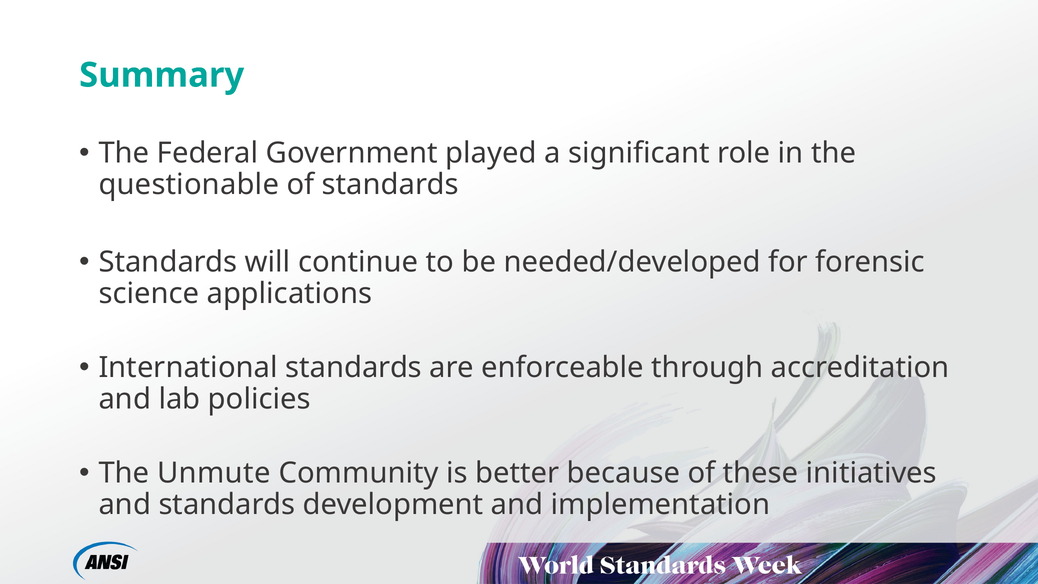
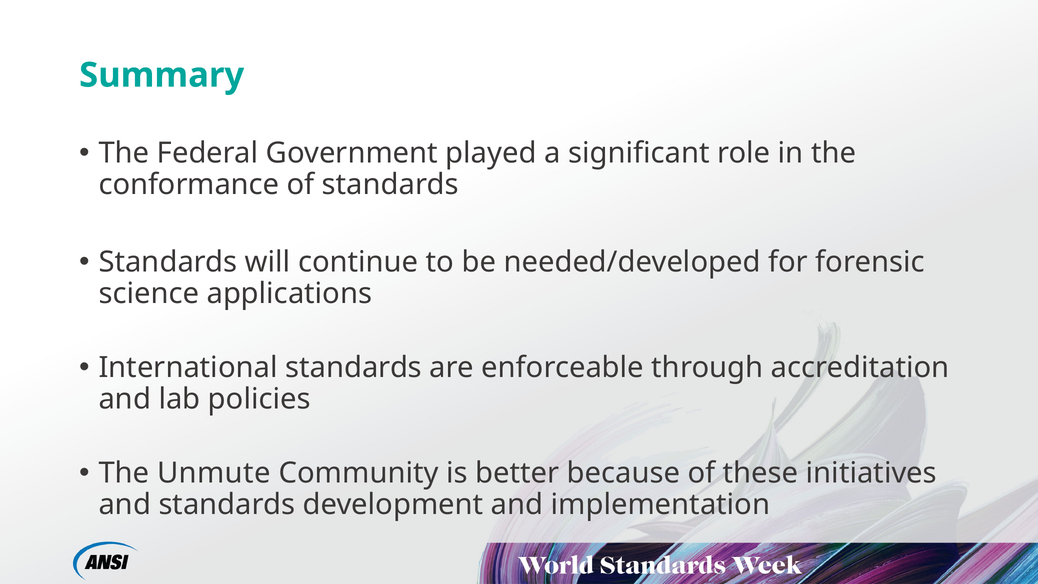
questionable: questionable -> conformance (189, 185)
